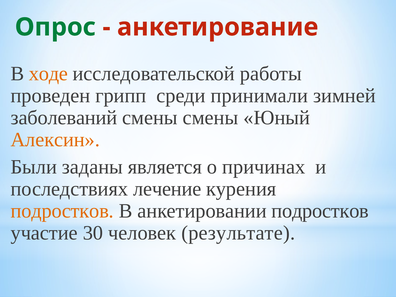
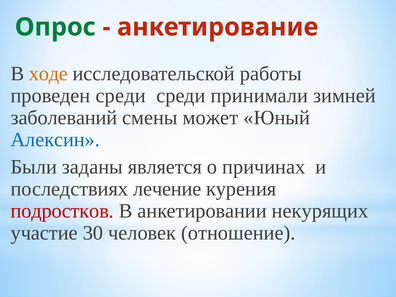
проведен грипп: грипп -> среди (121, 96)
смены смены: смены -> может (210, 118)
Алексин colour: orange -> blue (55, 140)
подростков colour: orange -> red (62, 211)
анкетировании подростков: подростков -> некурящих (320, 211)
результате: результате -> отношение (238, 233)
